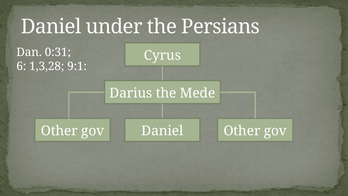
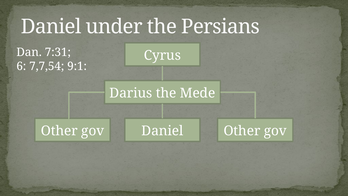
0:31: 0:31 -> 7:31 (58, 52)
1,3,28: 1,3,28 -> 7,7,54 (47, 66)
